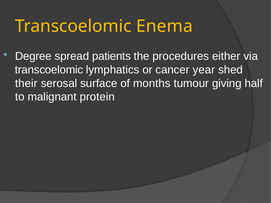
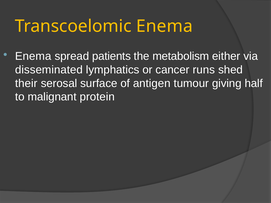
Degree: Degree -> Enema (33, 56)
procedures: procedures -> metabolism (181, 56)
transcoelomic: transcoelomic -> disseminated (49, 70)
year: year -> runs (204, 70)
months: months -> antigen (152, 83)
